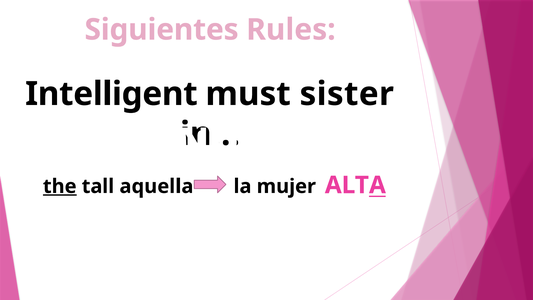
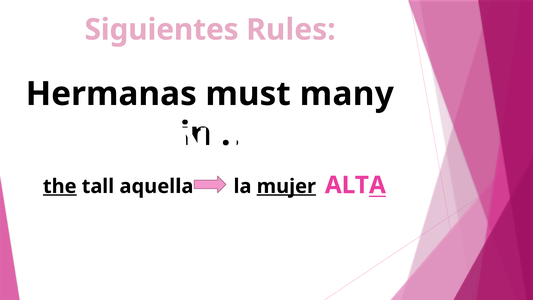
Intelligent: Intelligent -> Hermanas (111, 94)
sister: sister -> many (347, 94)
mujer underline: none -> present (286, 186)
